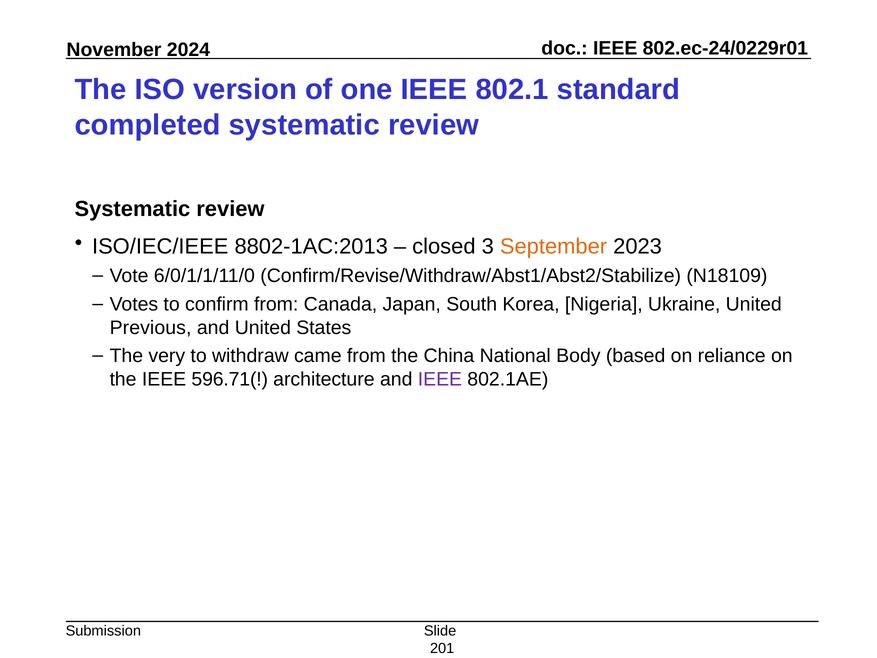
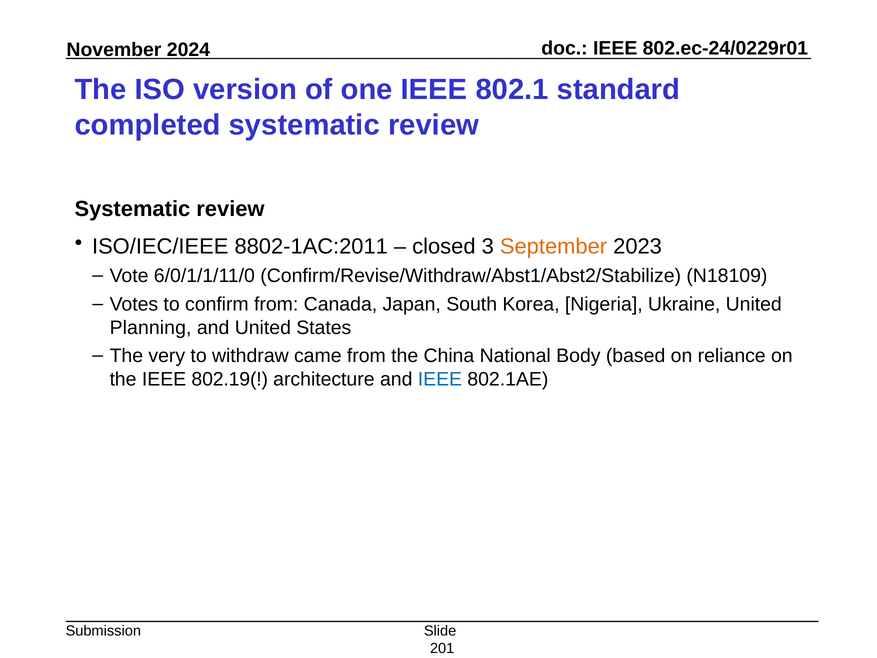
8802-1AC:2013: 8802-1AC:2013 -> 8802-1AC:2011 (311, 246)
Previous: Previous -> Planning (151, 328)
596.71(: 596.71( -> 802.19( (230, 379)
IEEE colour: purple -> blue (440, 379)
